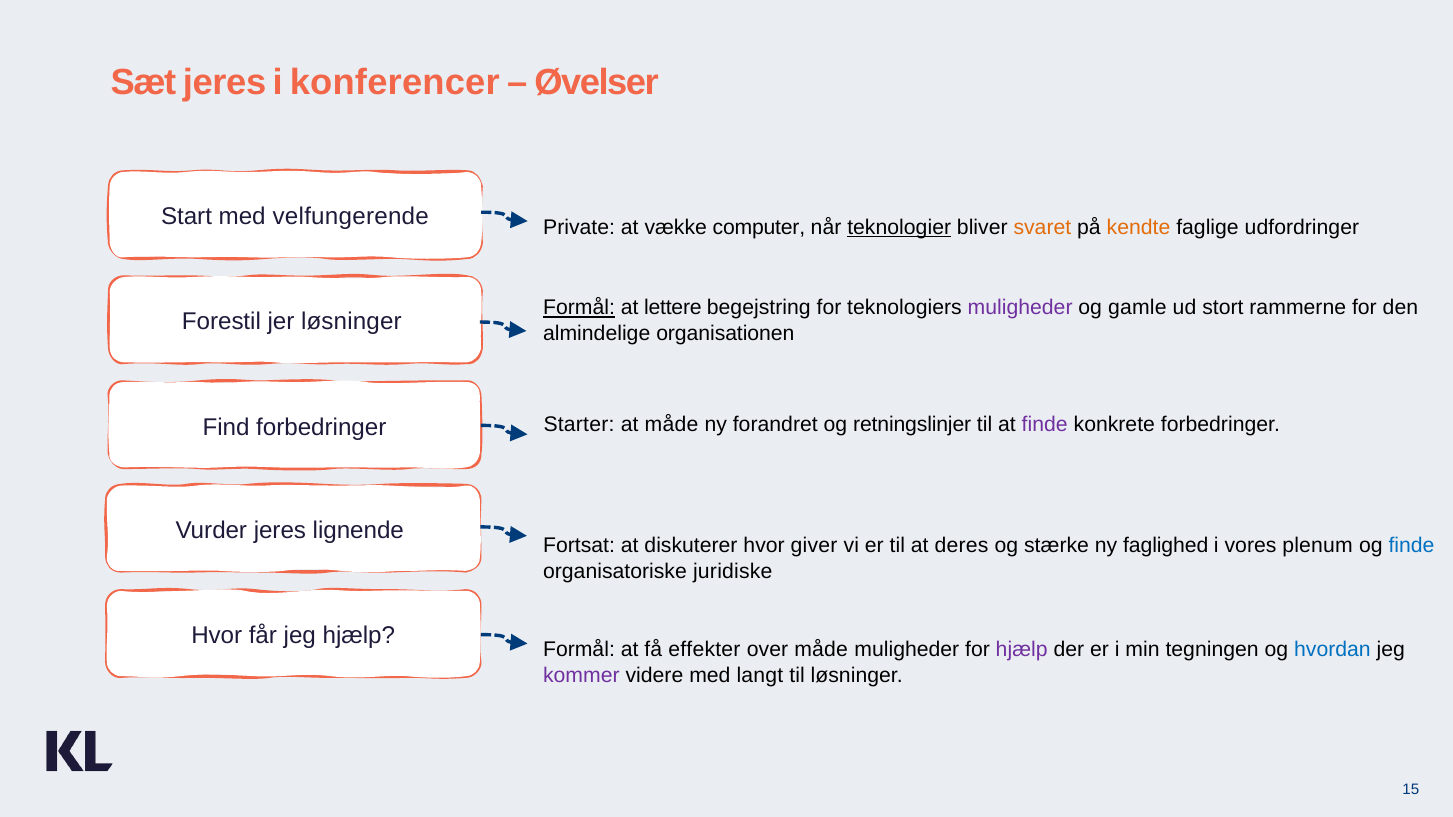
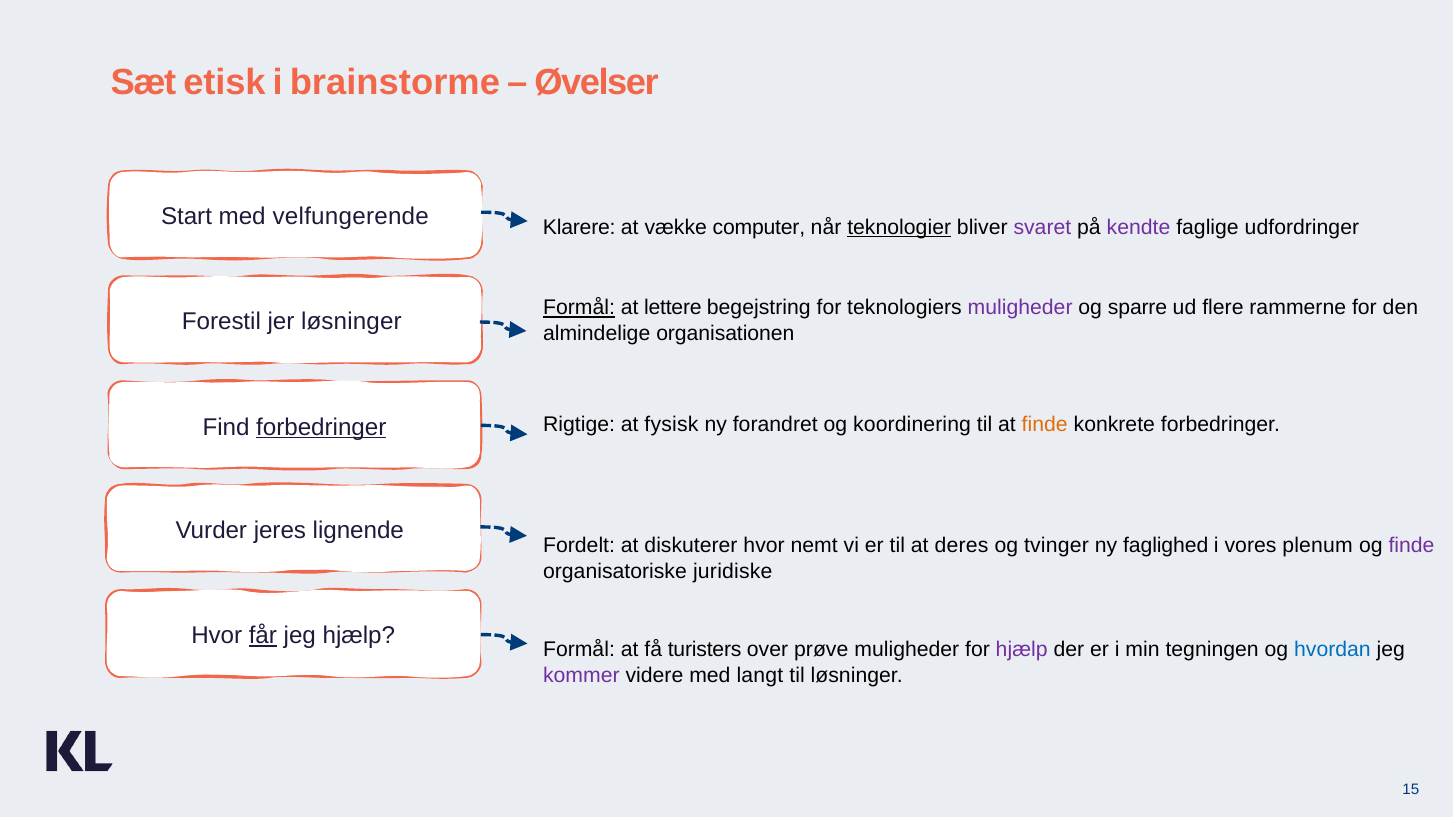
Sæt jeres: jeres -> etisk (224, 82)
konferencer: konferencer -> brainstorme (395, 82)
Private: Private -> Klarere (579, 227)
svaret colour: orange -> purple (1042, 227)
kendte colour: orange -> purple (1139, 227)
gamle: gamle -> sparre (1138, 308)
stort: stort -> flere (1223, 308)
Starter: Starter -> Rigtige (579, 425)
at måde: måde -> fysisk (671, 425)
retningslinjer: retningslinjer -> koordinering (912, 425)
finde colour: purple -> orange (1045, 425)
forbedringer underline: none -> present (321, 427)
Fortsat: Fortsat -> Fordelt (579, 546)
giver: giver -> nemt (814, 546)
stærke: stærke -> tvinger (1056, 546)
finde colour: blue -> purple (1412, 546)
får underline: none -> present (263, 636)
effekter: effekter -> turisters (705, 650)
over måde: måde -> prøve (821, 650)
